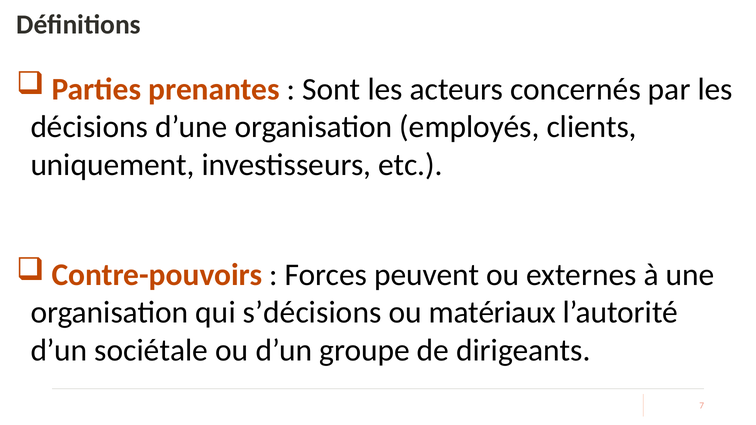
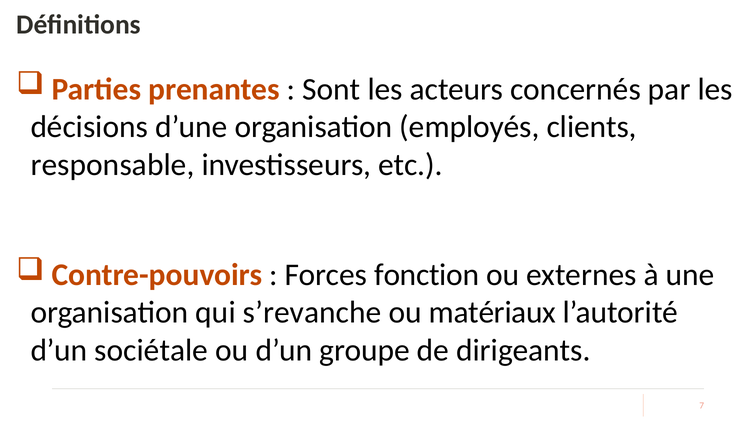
uniquement: uniquement -> responsable (113, 165)
peuvent: peuvent -> fonction (427, 275)
s’décisions: s’décisions -> s’revanche (312, 313)
